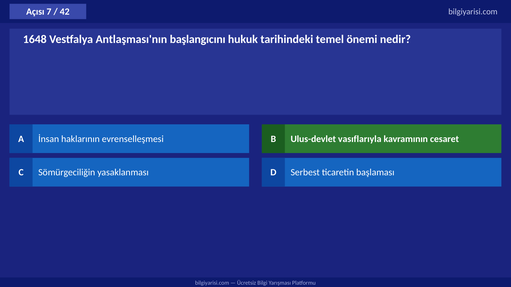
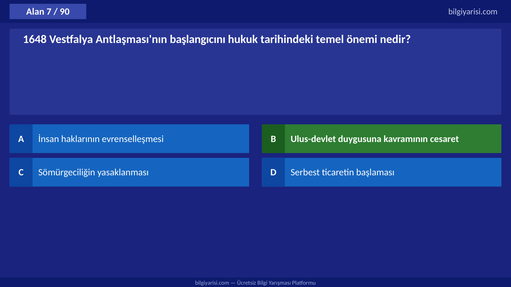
Açısı: Açısı -> Alan (35, 12)
42: 42 -> 90 (65, 12)
vasıflarıyla: vasıflarıyla -> duygusuna (360, 139)
